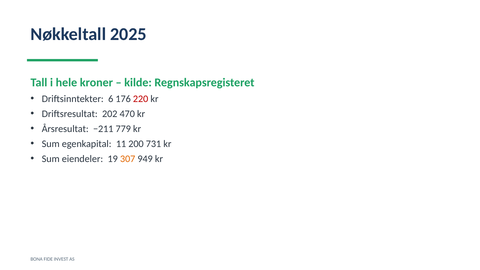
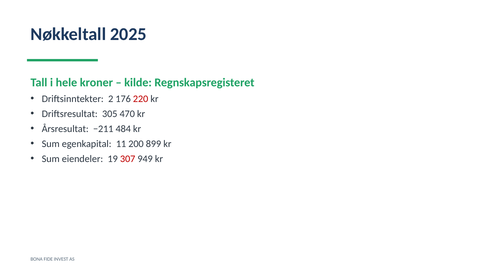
6: 6 -> 2 (111, 99)
202: 202 -> 305 (110, 114)
779: 779 -> 484 (123, 129)
731: 731 -> 899 (154, 144)
307 colour: orange -> red (128, 159)
